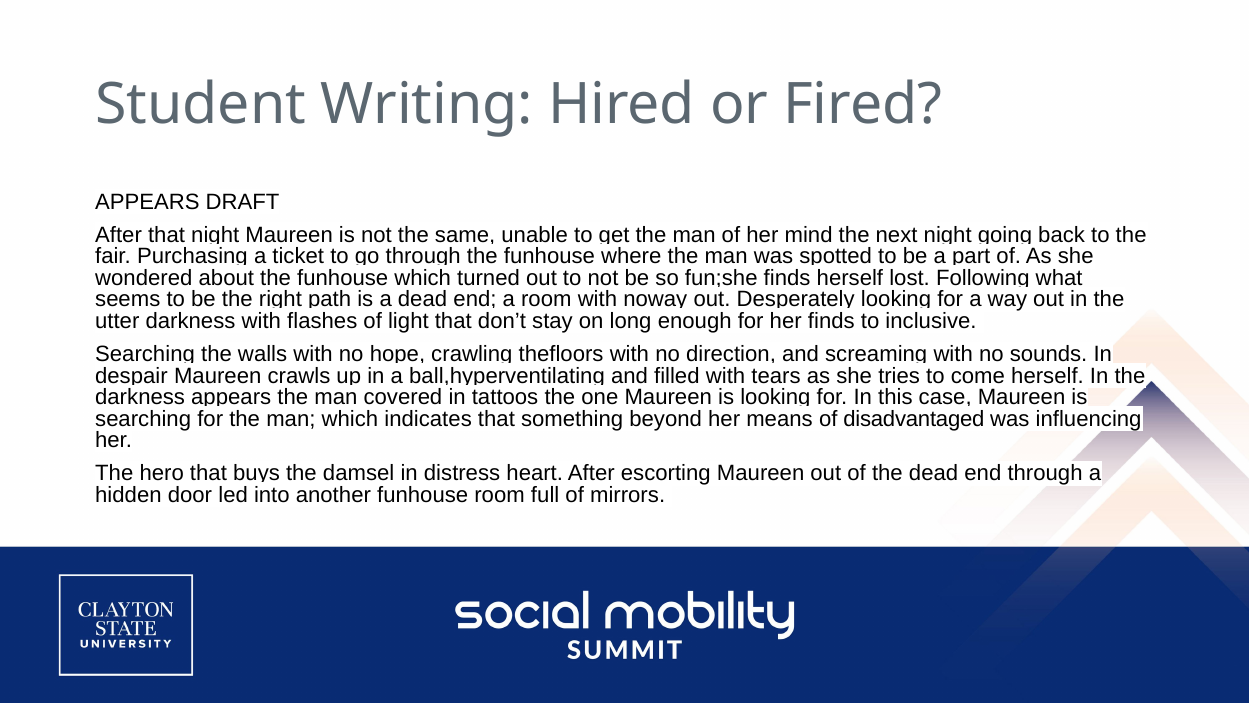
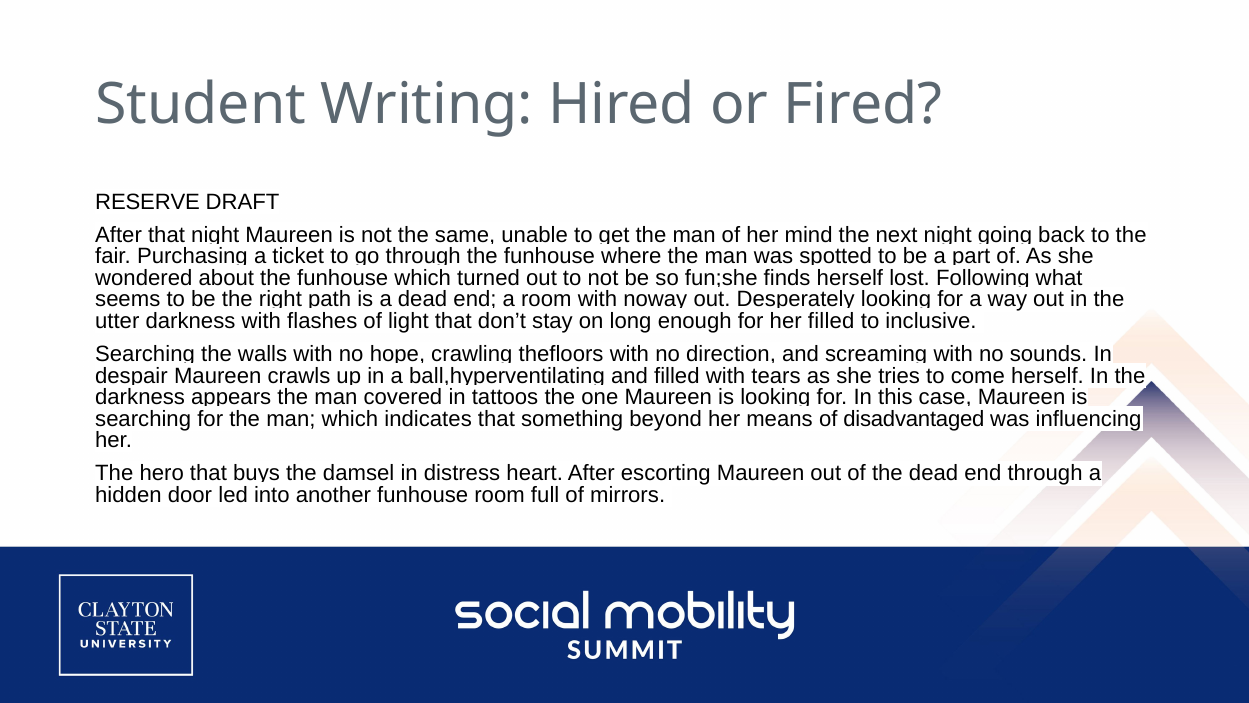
APPEARS: APPEARS -> RESERVE (148, 202)
her finds: finds -> filled (831, 321)
